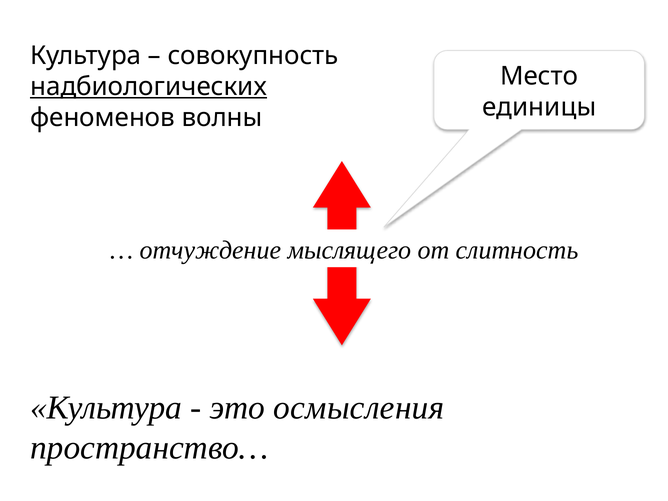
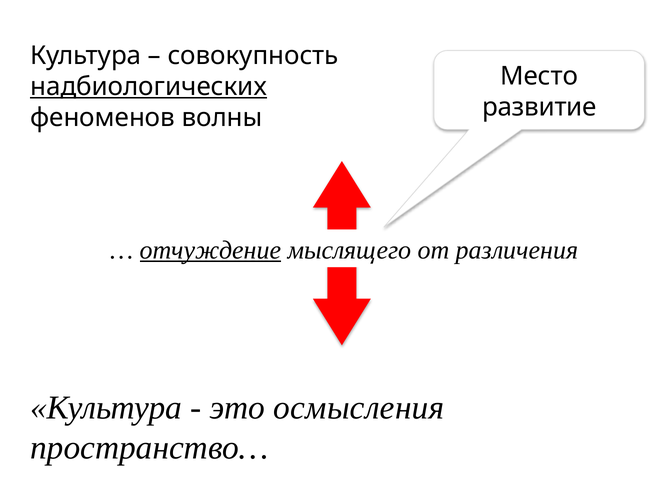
единицы: единицы -> развитие (539, 107)
отчуждение underline: none -> present (210, 250)
слитность: слитность -> различения (517, 250)
